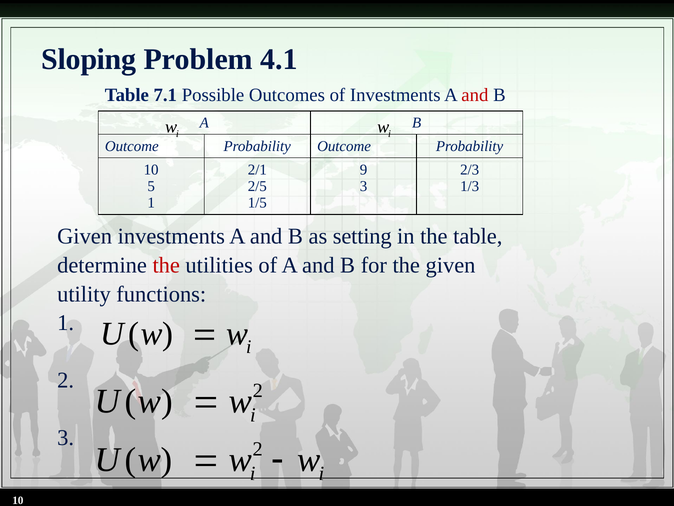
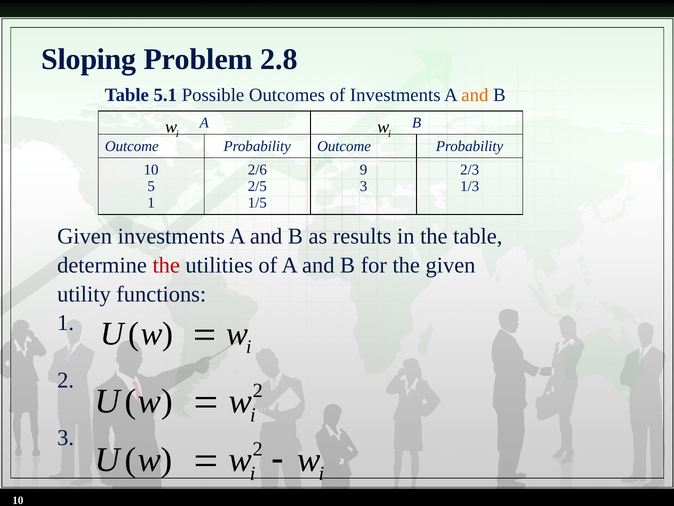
4.1: 4.1 -> 2.8 (279, 59)
7.1: 7.1 -> 5.1 (165, 95)
and colour: red -> orange (475, 95)
2/1: 2/1 -> 2/6 (257, 169)
setting: setting -> results (362, 236)
